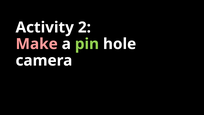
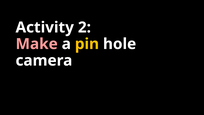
pin colour: light green -> yellow (87, 44)
